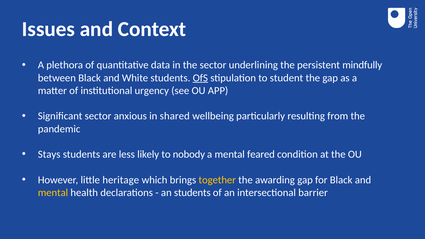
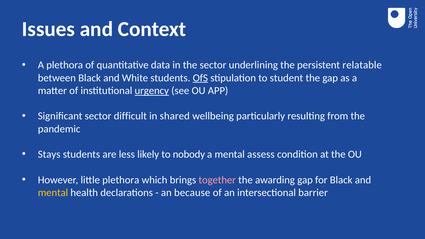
mindfully: mindfully -> relatable (362, 65)
urgency underline: none -> present (152, 91)
anxious: anxious -> difficult (130, 116)
feared: feared -> assess (261, 154)
little heritage: heritage -> plethora (121, 180)
together colour: yellow -> pink (217, 180)
an students: students -> because (192, 193)
